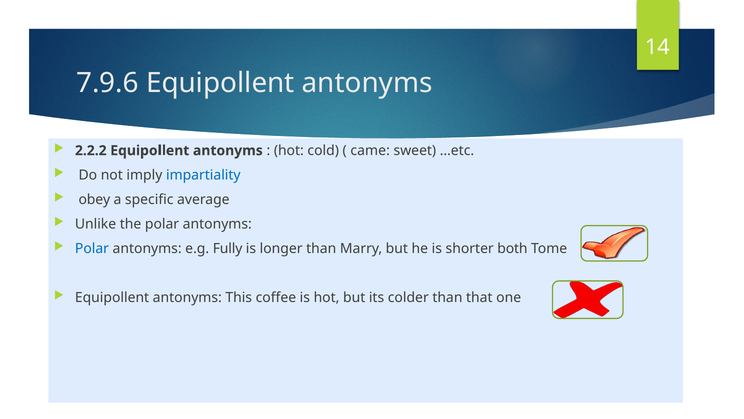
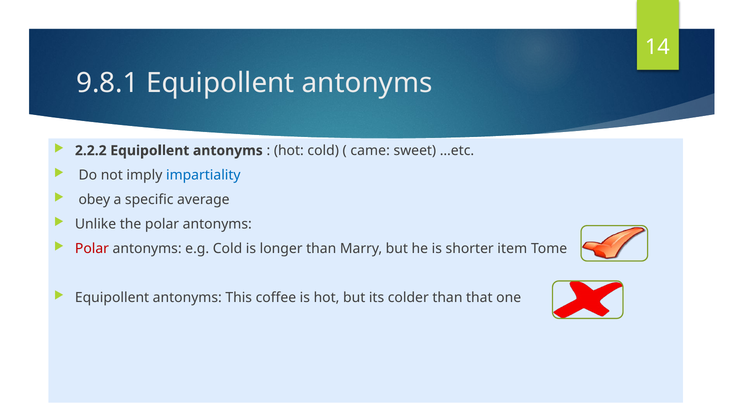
7.9.6: 7.9.6 -> 9.8.1 (107, 83)
Polar colour: blue -> red (92, 248)
e.g Fully: Fully -> Cold (227, 248)
both: both -> item (512, 248)
